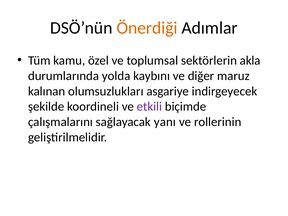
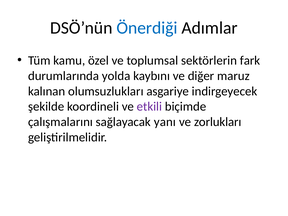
Önerdiği colour: orange -> blue (147, 28)
akla: akla -> fark (250, 60)
rollerinin: rollerinin -> zorlukları (218, 122)
